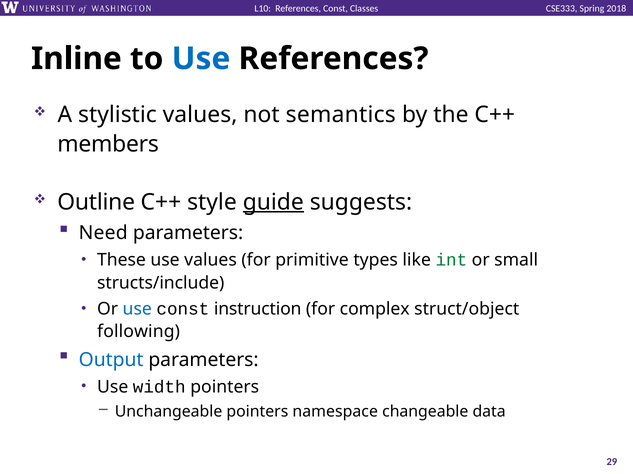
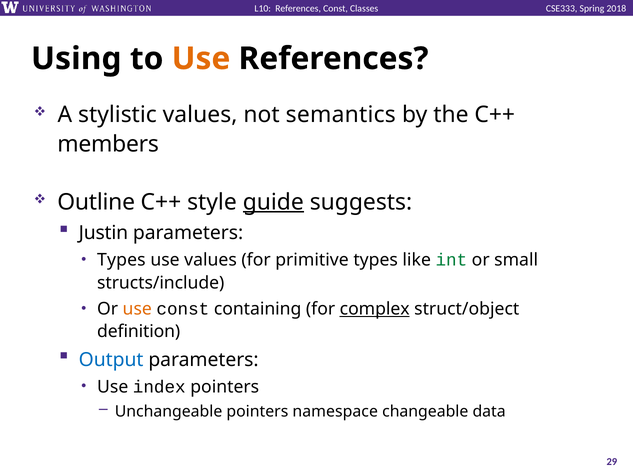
Inline: Inline -> Using (76, 59)
Use colour: blue -> orange (201, 59)
Need: Need -> Justin (103, 233)
These: These -> Types (121, 260)
use colour: blue -> orange (137, 309)
instruction: instruction -> containing (258, 309)
complex underline: none -> present (375, 309)
following: following -> definition (139, 332)
width: width -> index (159, 387)
